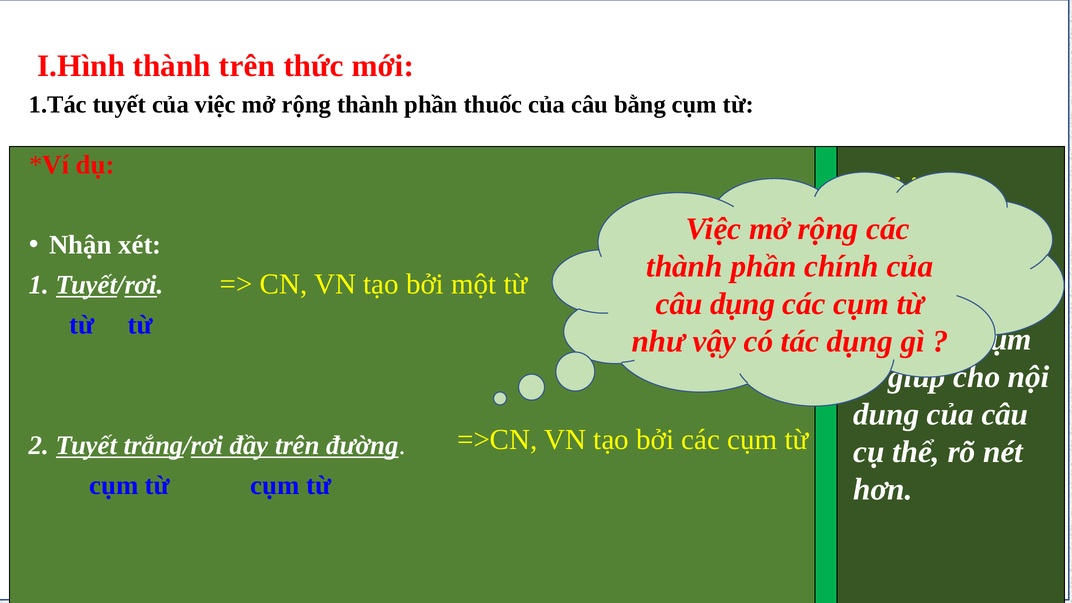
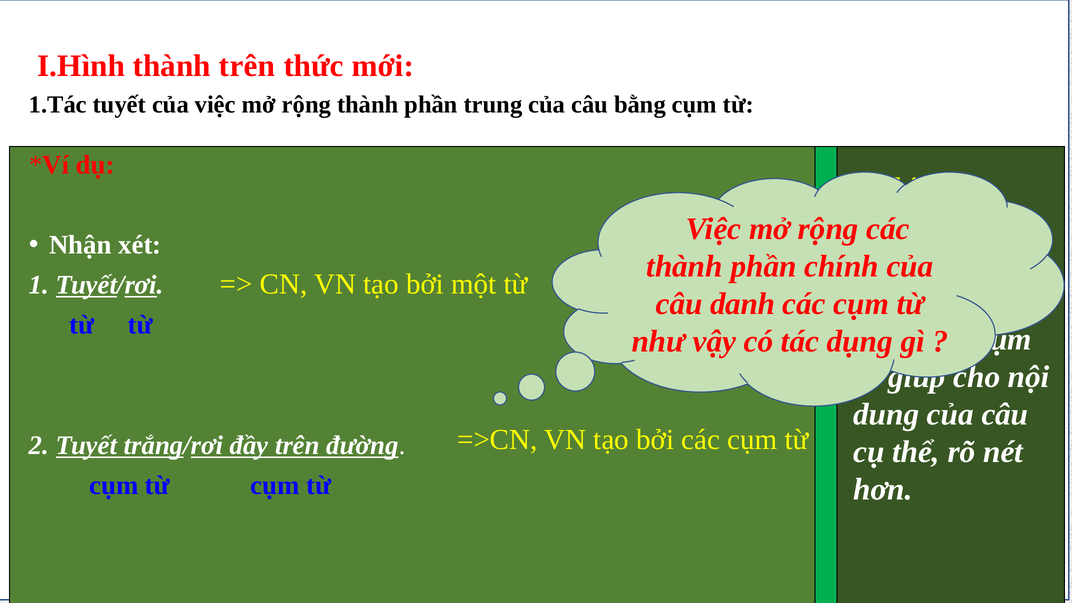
thuốc: thuốc -> trung (493, 105)
câu dụng: dụng -> danh (743, 304)
